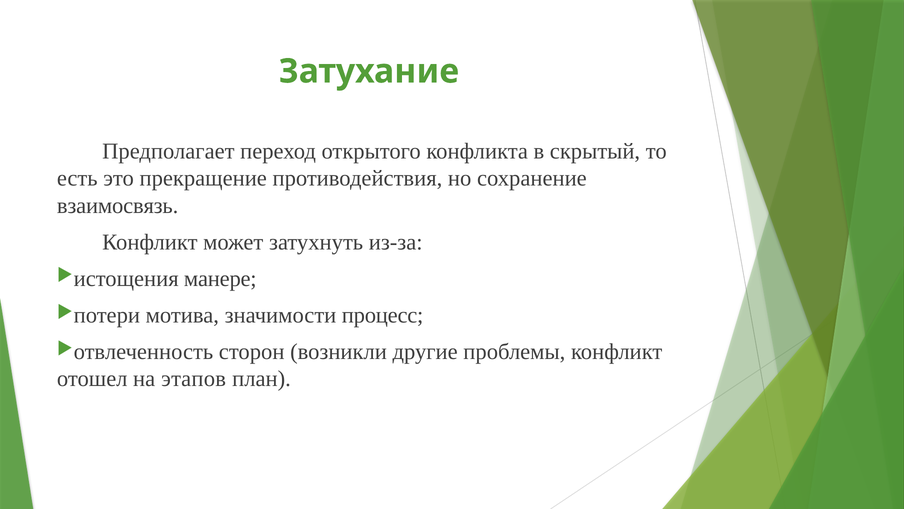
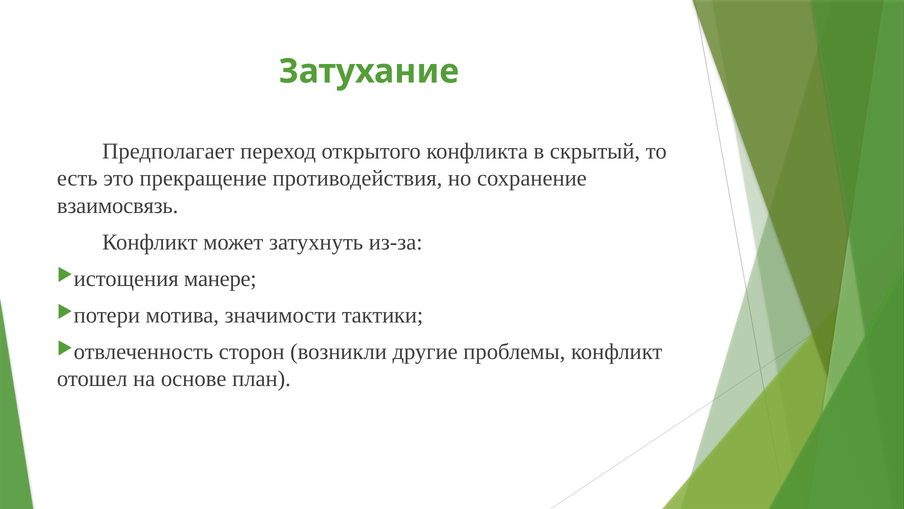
процесс: процесс -> тактики (383, 315)
этапов: этапов -> основе (194, 379)
